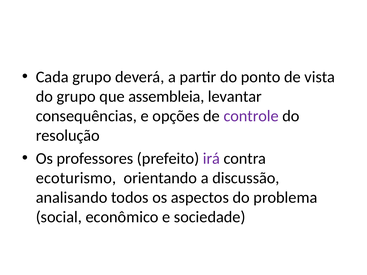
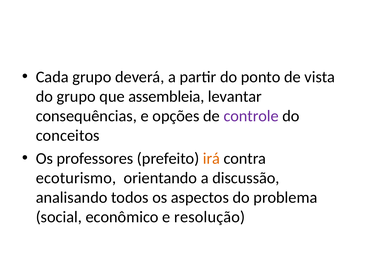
resolução: resolução -> conceitos (68, 136)
irá colour: purple -> orange (211, 159)
sociedade: sociedade -> resolução (210, 217)
